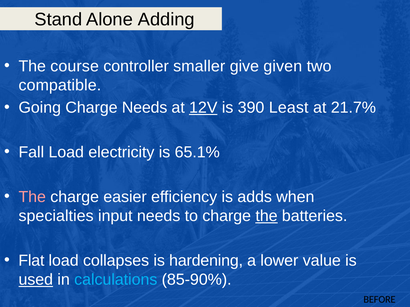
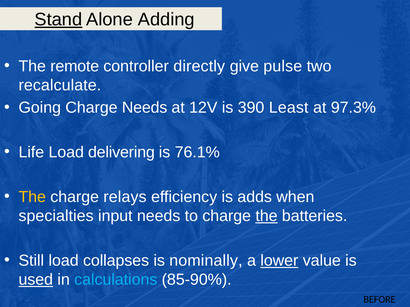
Stand underline: none -> present (58, 20)
course: course -> remote (75, 66)
smaller: smaller -> directly (199, 66)
given: given -> pulse (283, 66)
compatible: compatible -> recalculate (60, 85)
12V underline: present -> none (203, 108)
21.7%: 21.7% -> 97.3% (353, 108)
Fall: Fall -> Life (31, 153)
electricity: electricity -> delivering (121, 153)
65.1%: 65.1% -> 76.1% (197, 153)
The colour: pink -> yellow (32, 197)
easier: easier -> relays (125, 197)
Flat: Flat -> Still (31, 261)
hardening: hardening -> nominally (206, 261)
lower underline: none -> present (279, 261)
